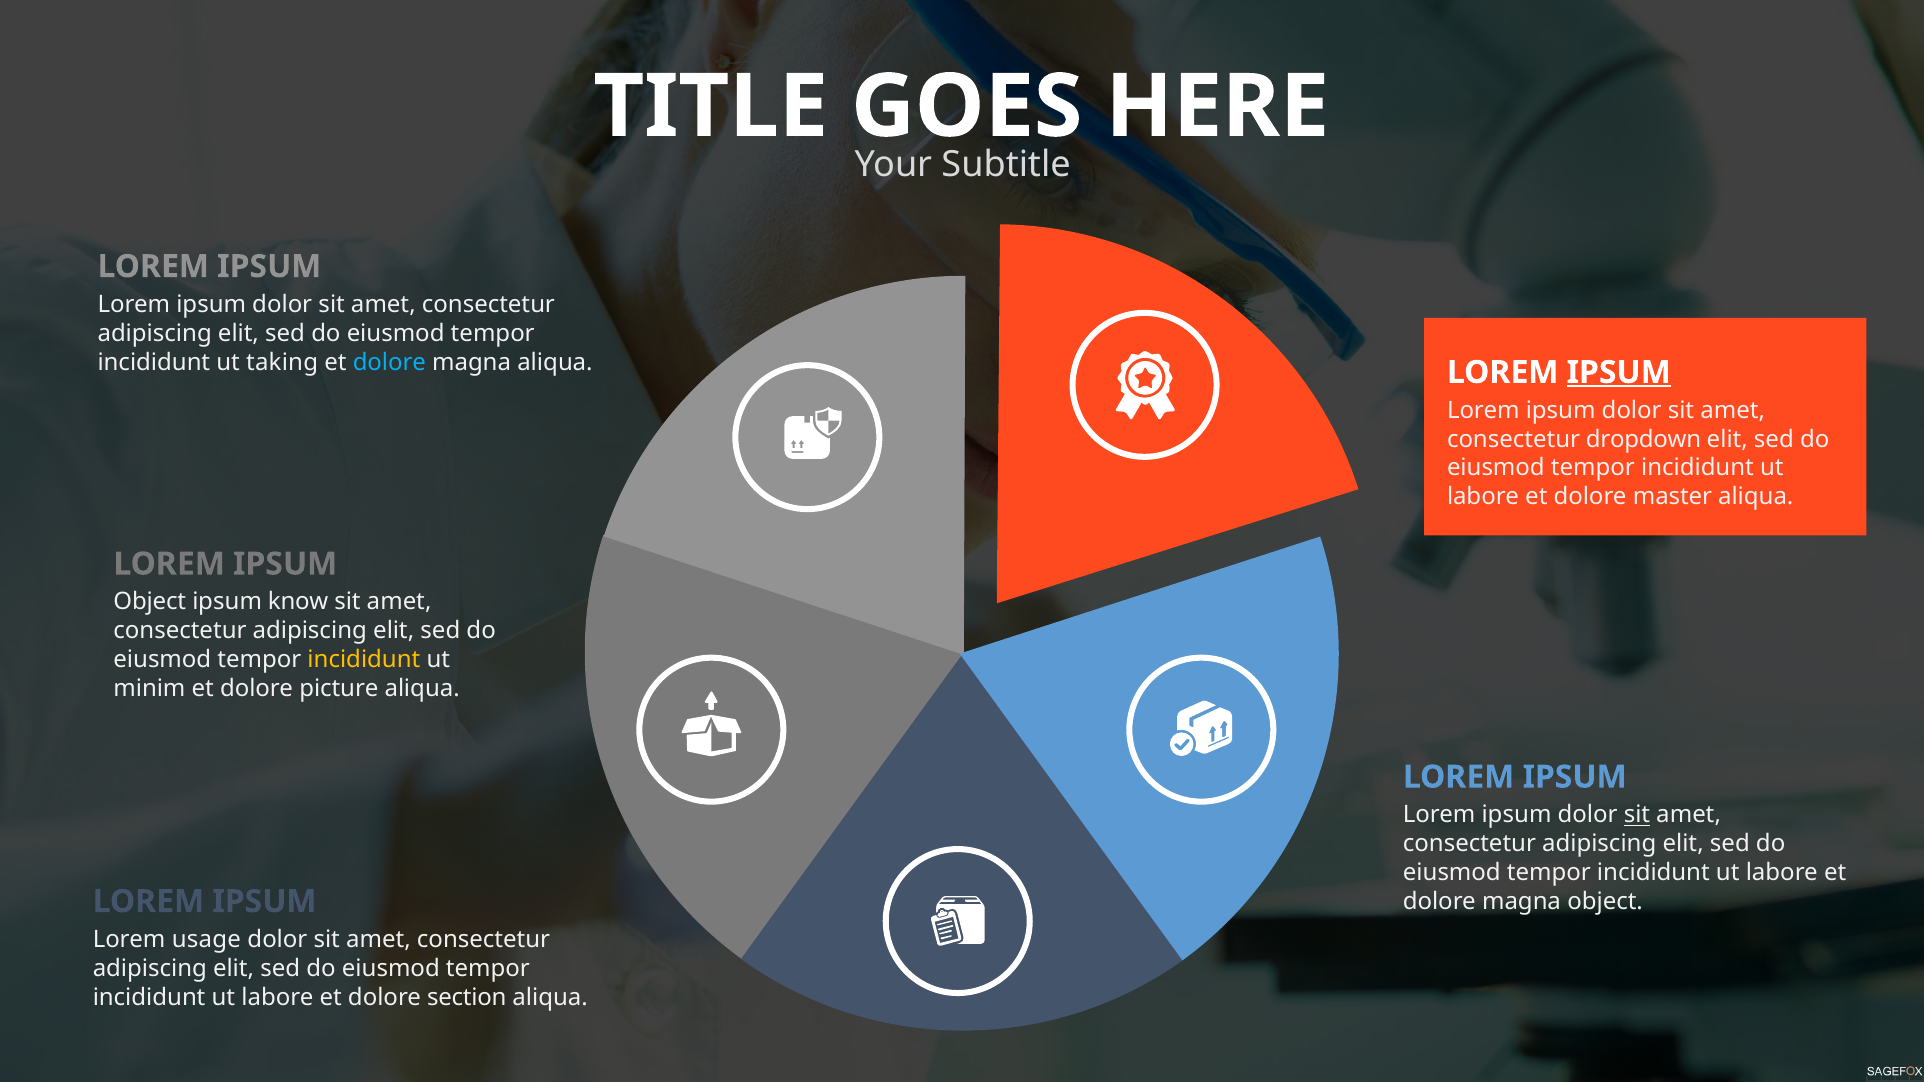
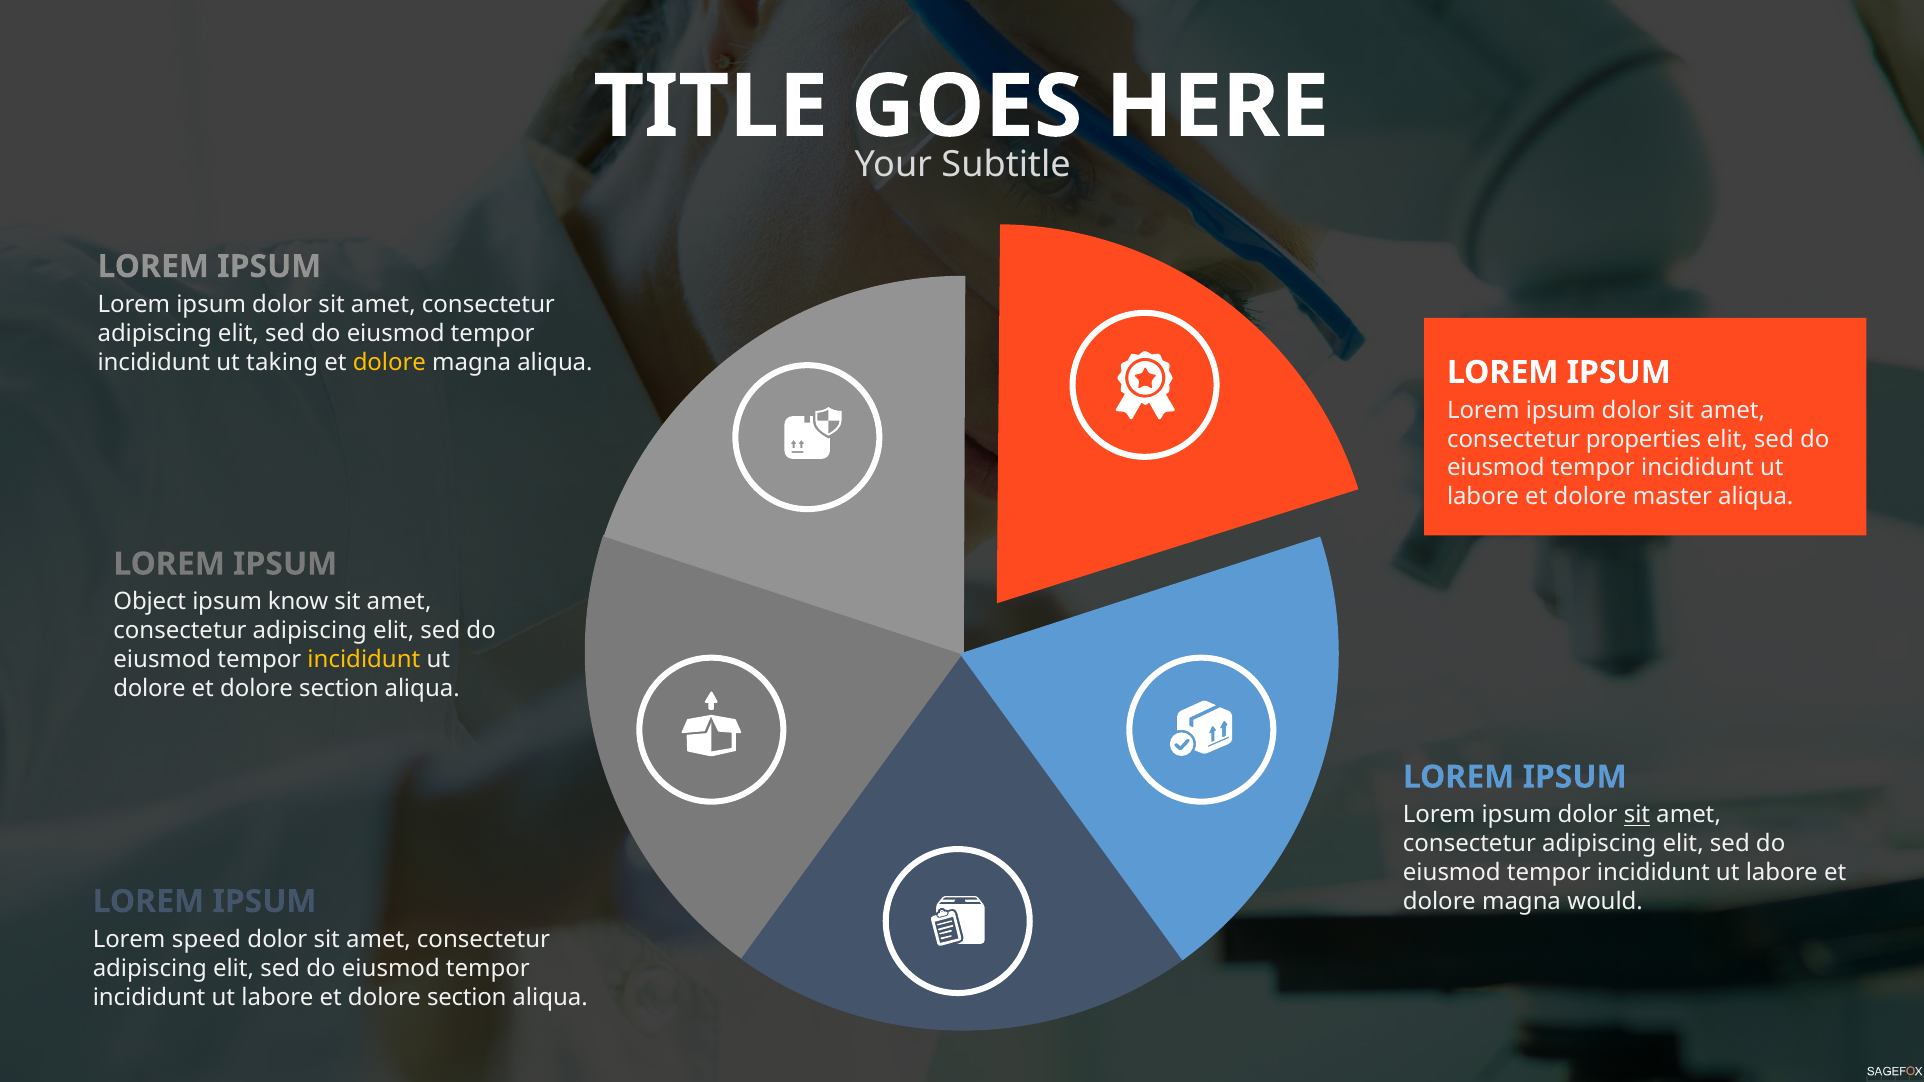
dolore colour: light blue -> yellow (389, 362)
IPSUM underline: present -> none (1619, 372)
dropdown: dropdown -> properties (1644, 439)
minim: minim -> dolore (150, 689)
picture: picture -> section (339, 689)
magna object: object -> would (1605, 902)
usage: usage -> speed (206, 940)
